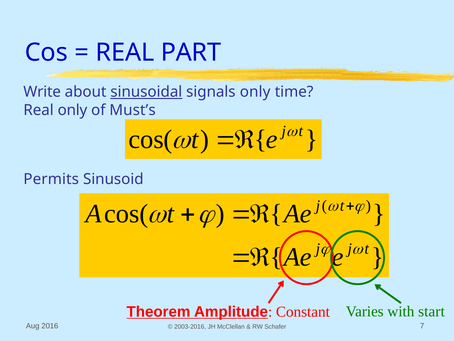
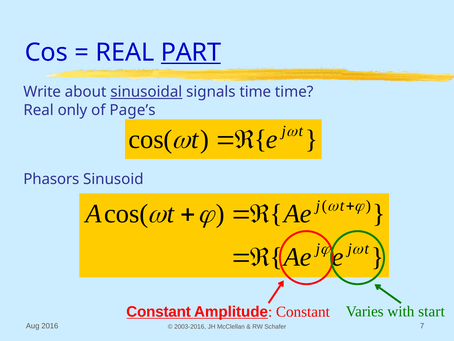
PART underline: none -> present (191, 52)
signals only: only -> time (255, 92)
Must’s: Must’s -> Page’s (133, 110)
Permits: Permits -> Phasors (51, 179)
Theorem: Theorem -> Constant (159, 311)
